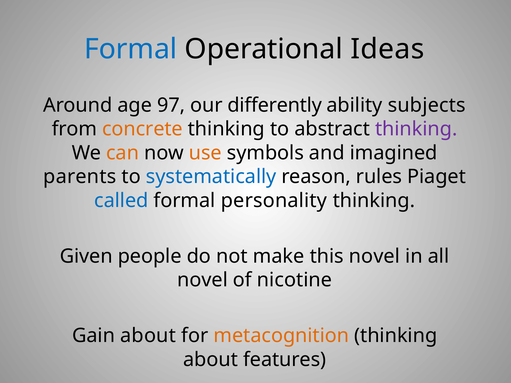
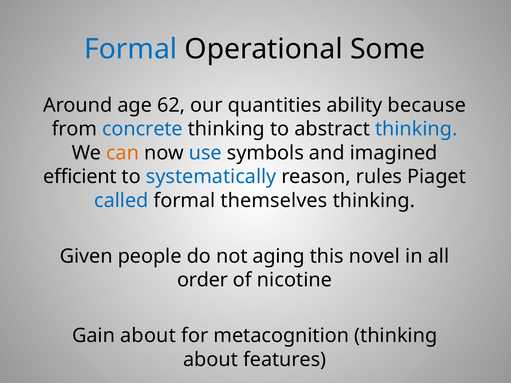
Ideas: Ideas -> Some (388, 49)
97: 97 -> 62 (171, 105)
differently: differently -> quantities (275, 105)
subjects: subjects -> because (427, 105)
concrete colour: orange -> blue (142, 129)
thinking colour: purple -> blue (416, 129)
use colour: orange -> blue (205, 153)
parents: parents -> efficient (80, 177)
personality: personality -> themselves (274, 201)
make: make -> aging (279, 256)
novel: novel -> order (203, 280)
metacognition colour: orange -> black (281, 336)
